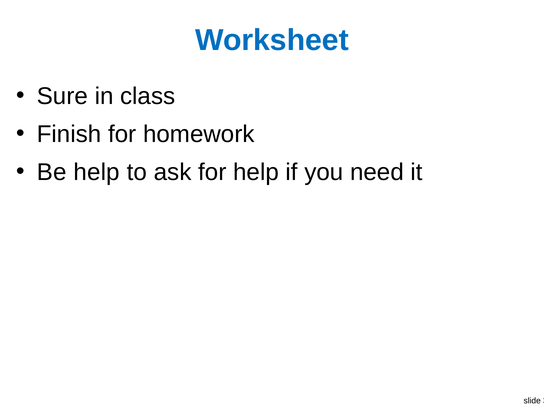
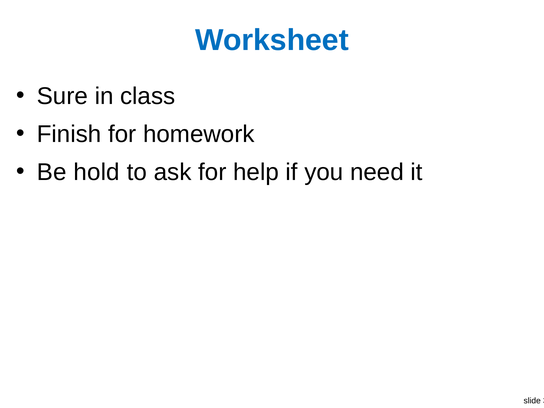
Be help: help -> hold (97, 172)
